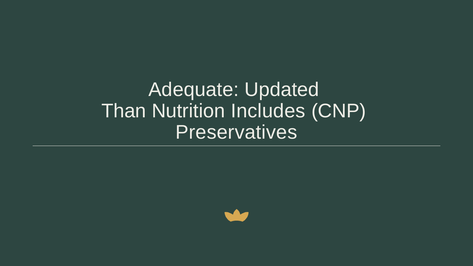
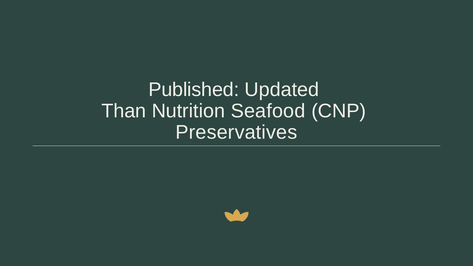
Adequate: Adequate -> Published (194, 90)
Includes: Includes -> Seafood (268, 111)
